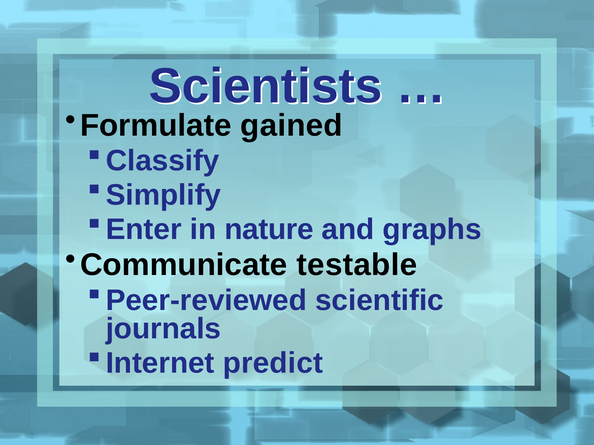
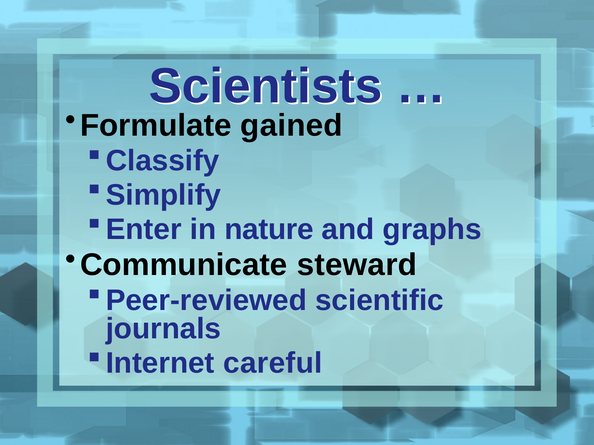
testable: testable -> steward (357, 265)
predict: predict -> careful (273, 364)
